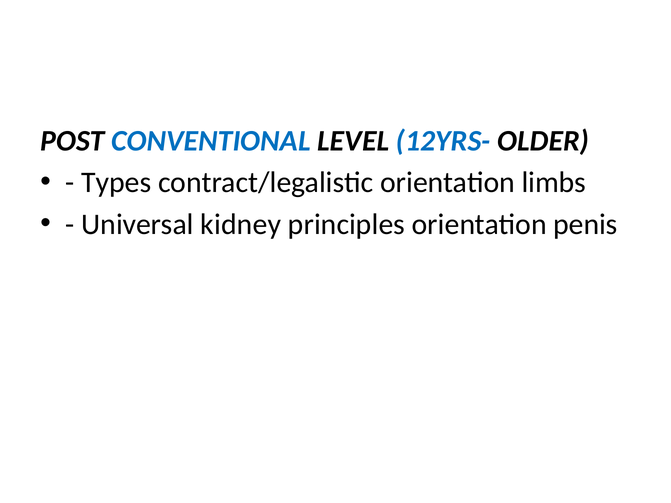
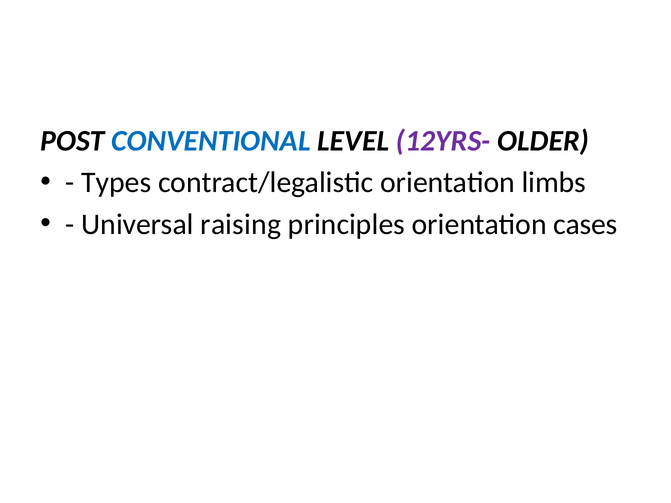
12YRS- colour: blue -> purple (443, 141)
kidney: kidney -> raising (241, 224)
penis: penis -> cases (586, 224)
